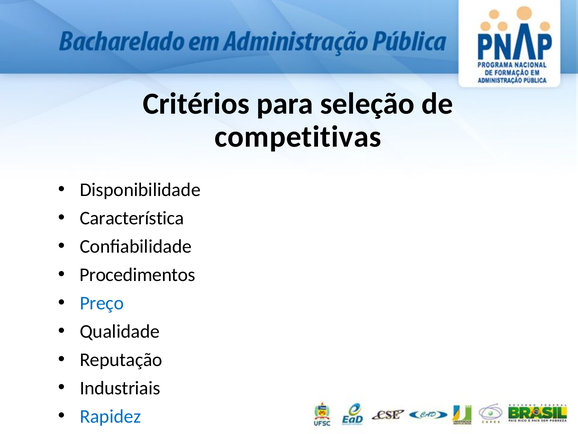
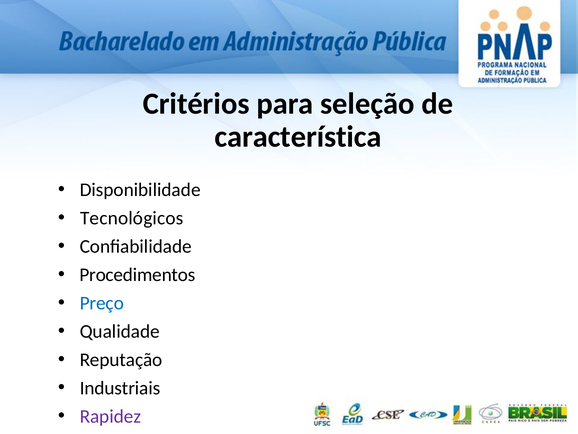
competitivas: competitivas -> característica (298, 136)
Característica: Característica -> Tecnológicos (132, 218)
Rapidez colour: blue -> purple (110, 416)
